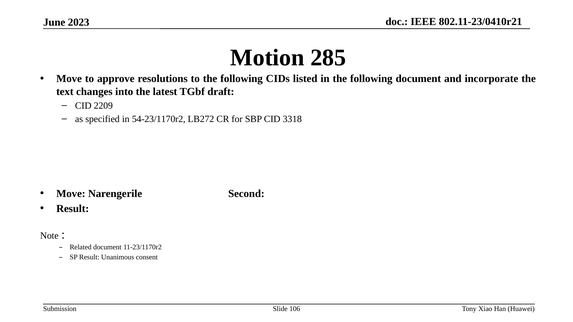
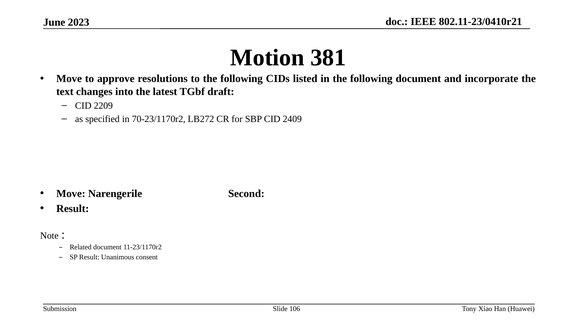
285: 285 -> 381 (328, 58)
54-23/1170r2: 54-23/1170r2 -> 70-23/1170r2 (159, 119)
3318: 3318 -> 2409 (292, 119)
